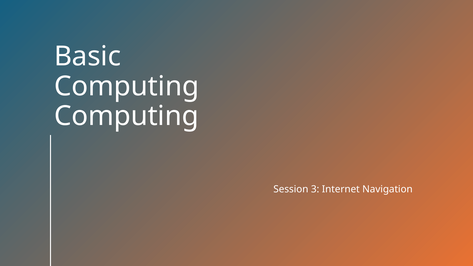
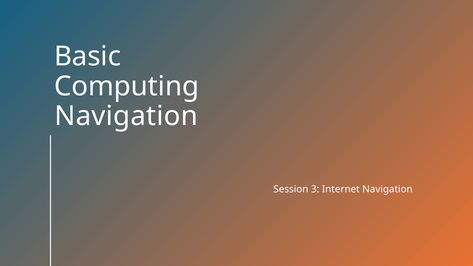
Computing: Computing -> Navigation (126, 116)
